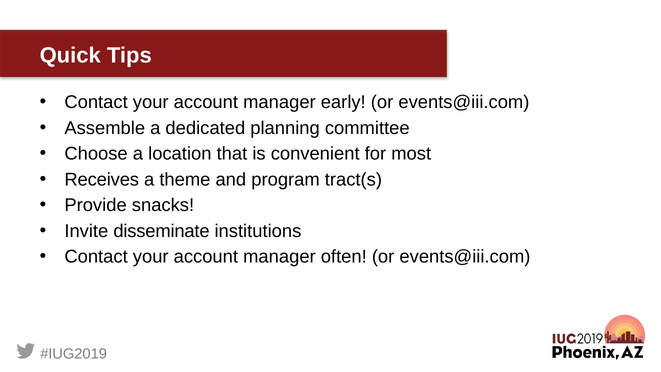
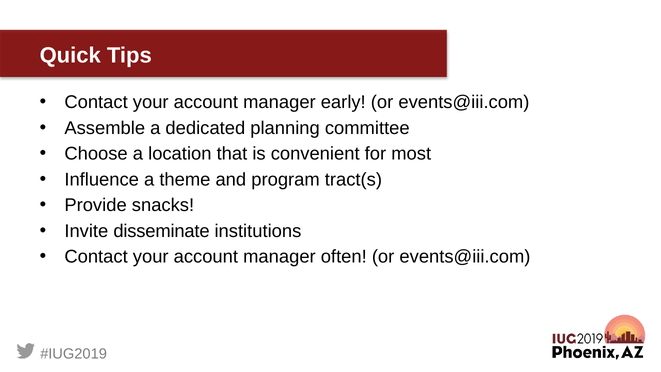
Receives: Receives -> Influence (102, 180)
